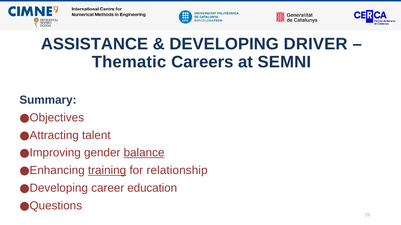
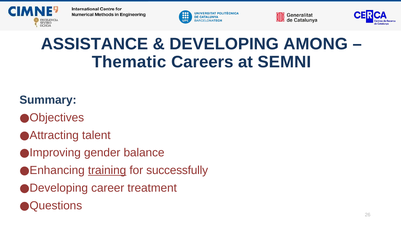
DRIVER: DRIVER -> AMONG (316, 44)
balance underline: present -> none (144, 153)
relationship: relationship -> successfully (177, 171)
education: education -> treatment (152, 188)
